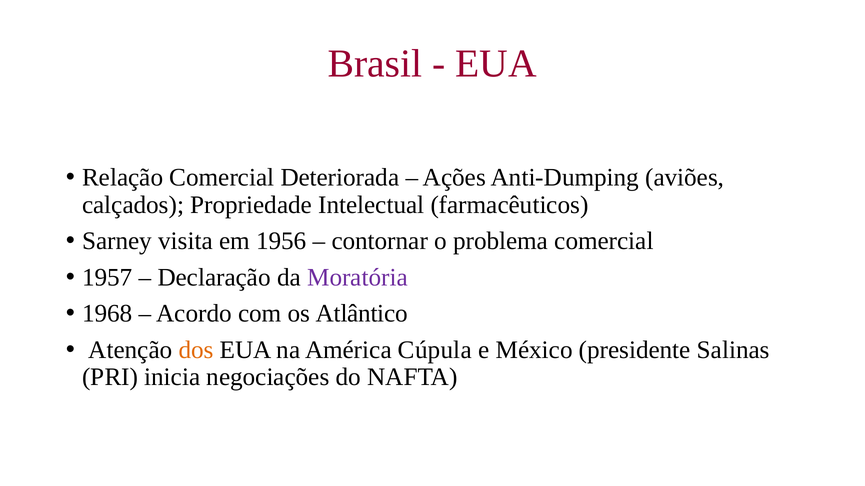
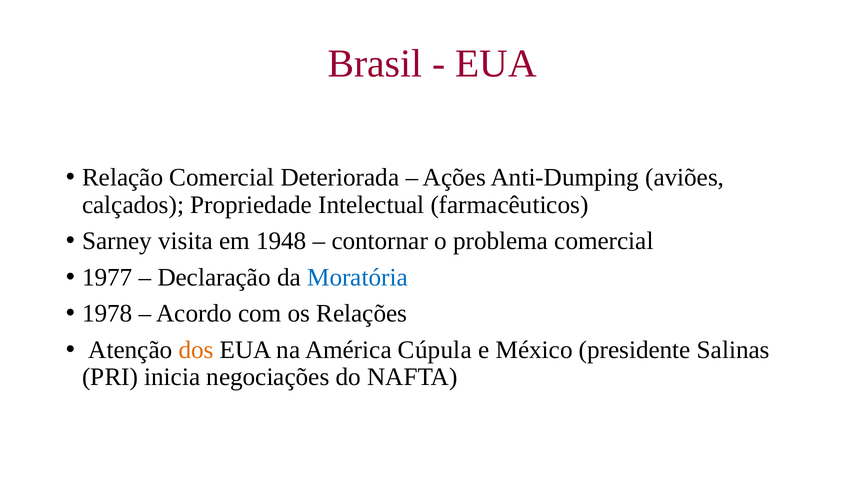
1956: 1956 -> 1948 (281, 241)
1957: 1957 -> 1977 (107, 278)
Moratória colour: purple -> blue (357, 278)
1968: 1968 -> 1978 (107, 314)
Atlântico: Atlântico -> Relações (362, 314)
